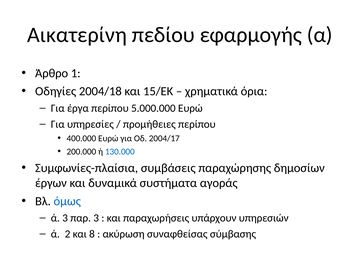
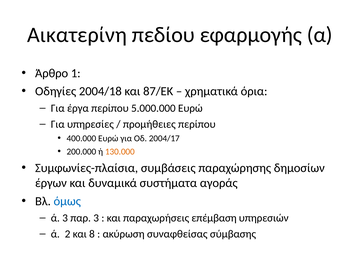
15/ΕΚ: 15/ΕΚ -> 87/ΕΚ (158, 91)
130.000 colour: blue -> orange (120, 152)
υπάρχουν: υπάρχουν -> επέμβαση (214, 218)
